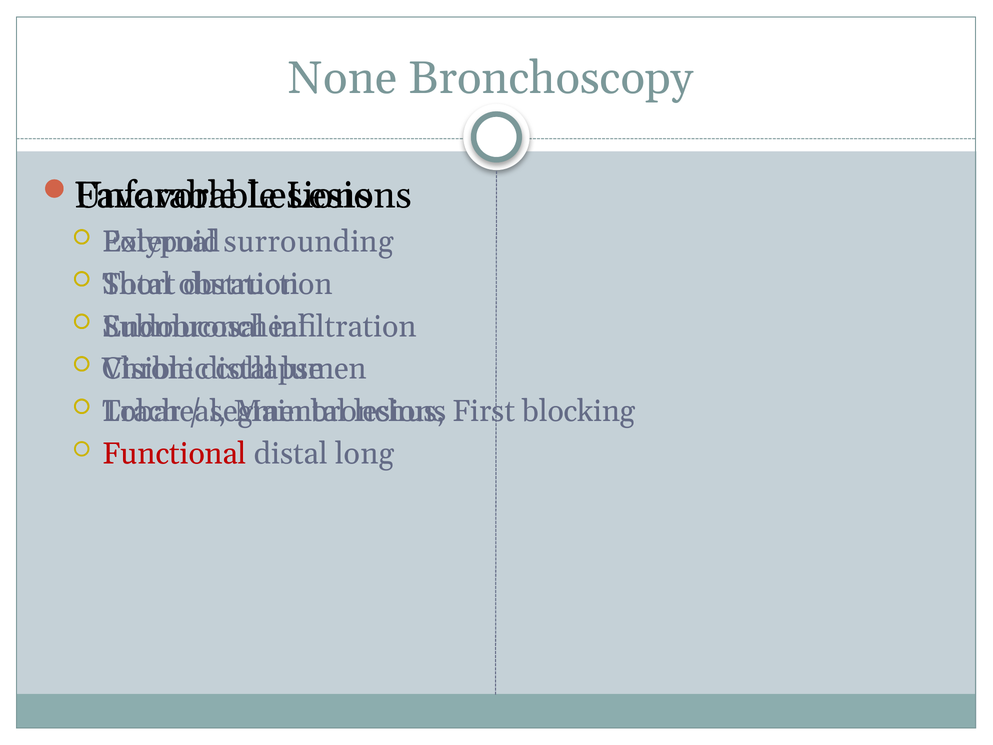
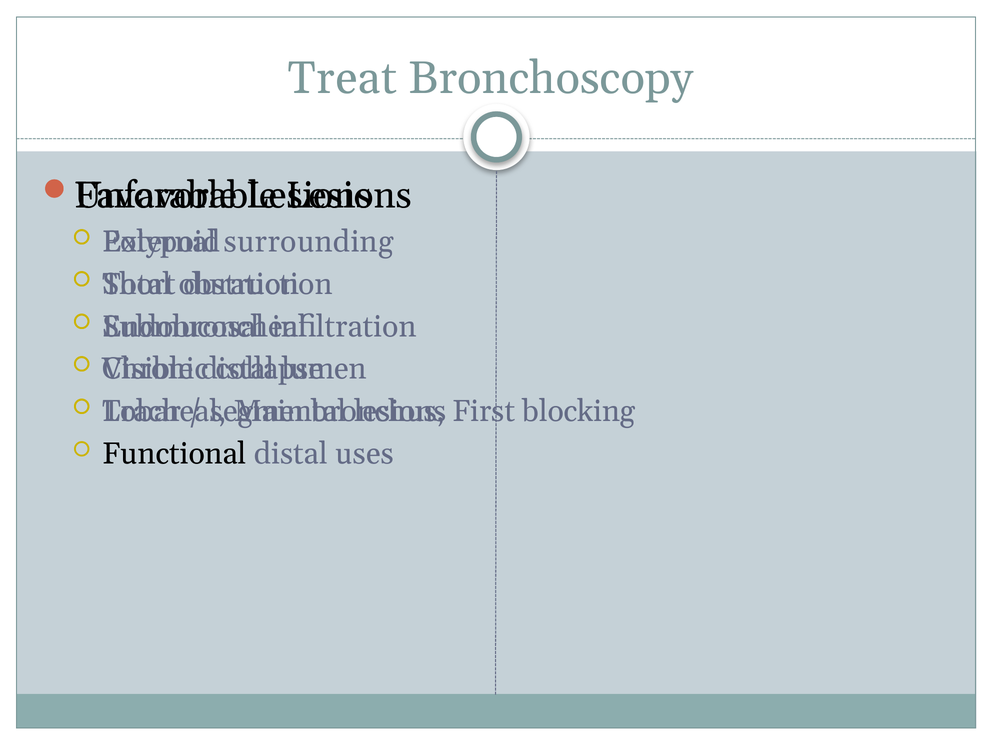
None: None -> Treat (342, 78)
Functional colour: red -> black (174, 454)
long: long -> uses (365, 454)
